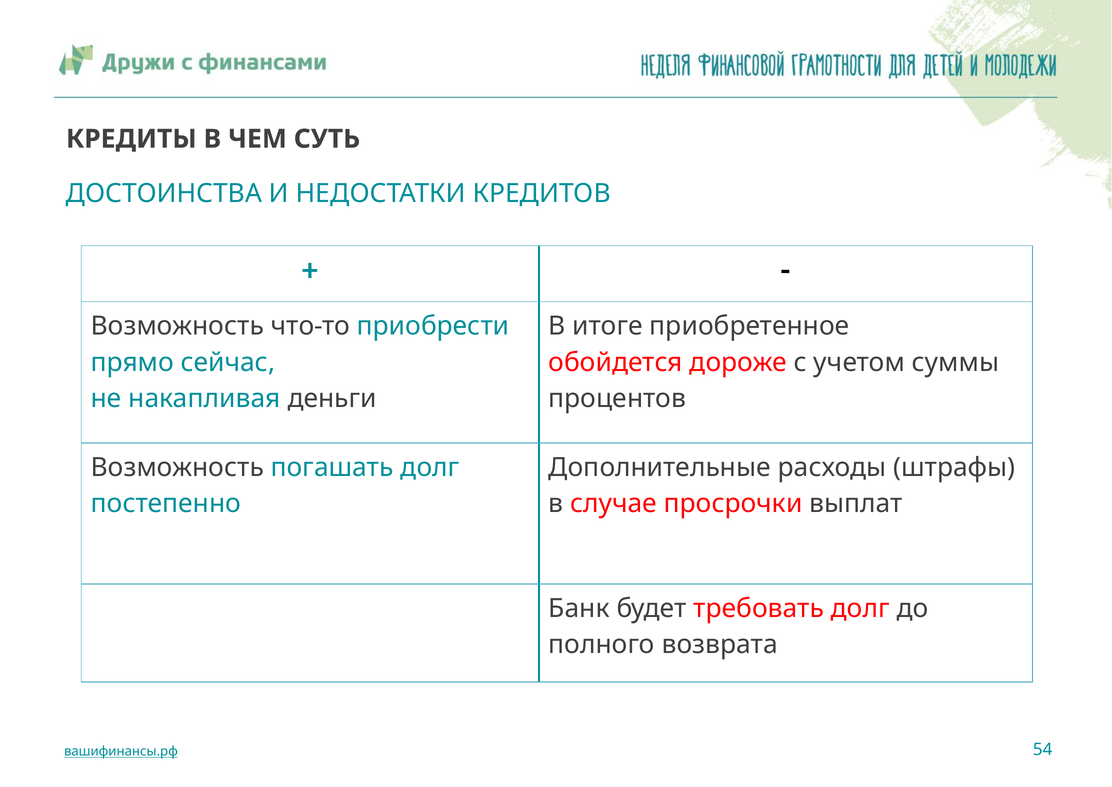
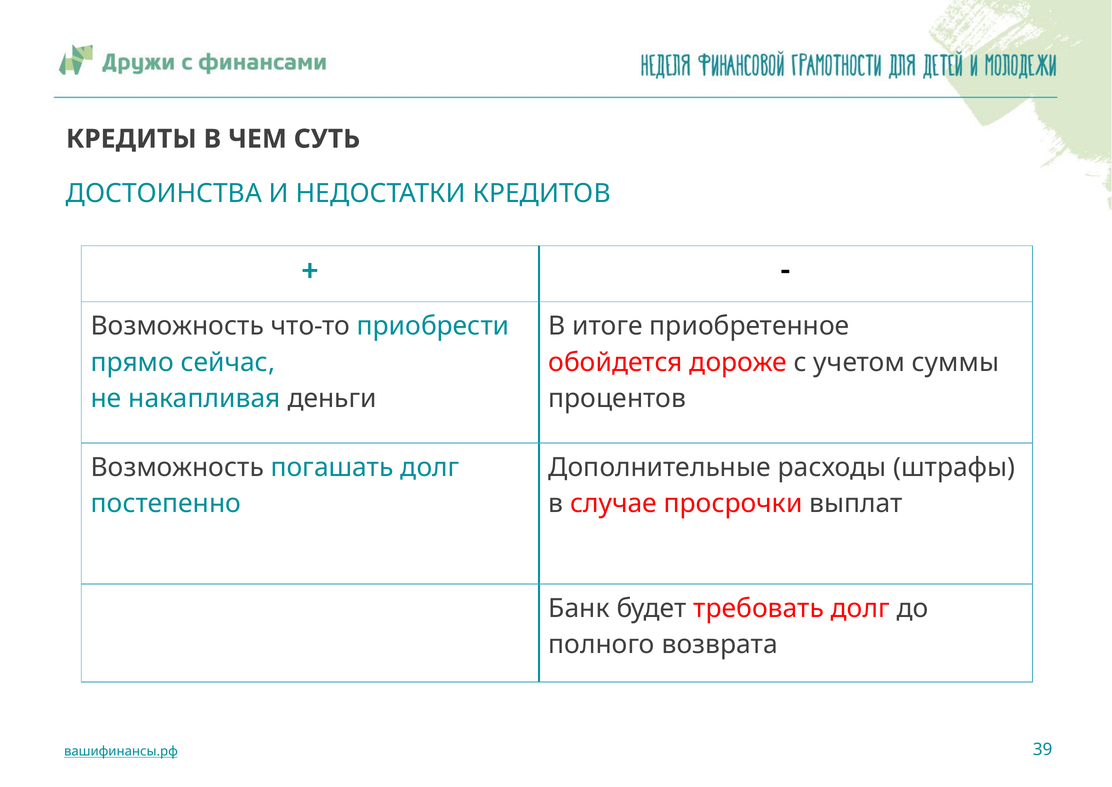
54: 54 -> 39 (1043, 750)
